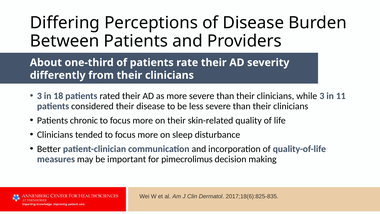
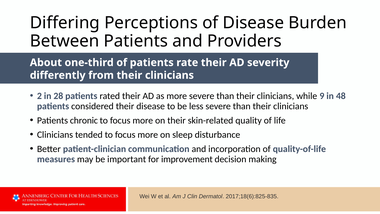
3: 3 -> 2 (39, 96)
18: 18 -> 28 (58, 96)
while 3: 3 -> 9 (322, 96)
11: 11 -> 48 (341, 96)
pimecrolimus: pimecrolimus -> improvement (187, 159)
